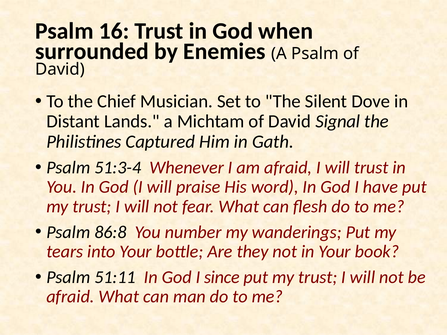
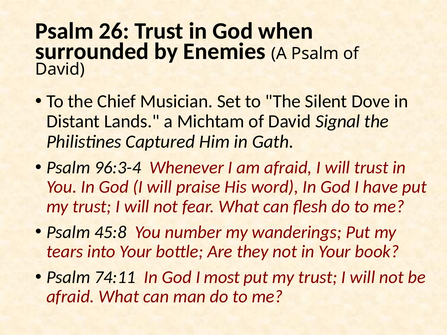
16: 16 -> 26 (114, 31)
51:3-4: 51:3-4 -> 96:3-4 (118, 168)
86:8: 86:8 -> 45:8 (110, 232)
51:11: 51:11 -> 74:11 (115, 277)
since: since -> most (222, 277)
